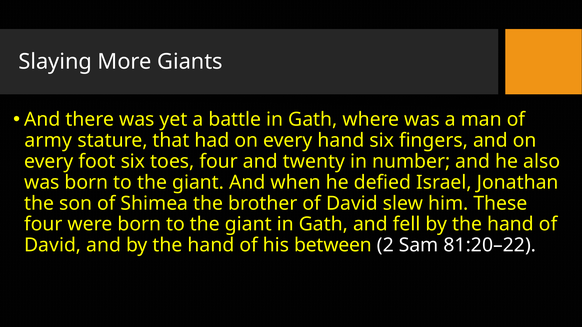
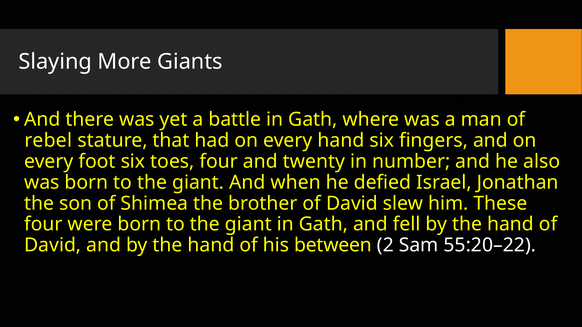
army: army -> rebel (48, 141)
81:20–22: 81:20–22 -> 55:20–22 (490, 245)
